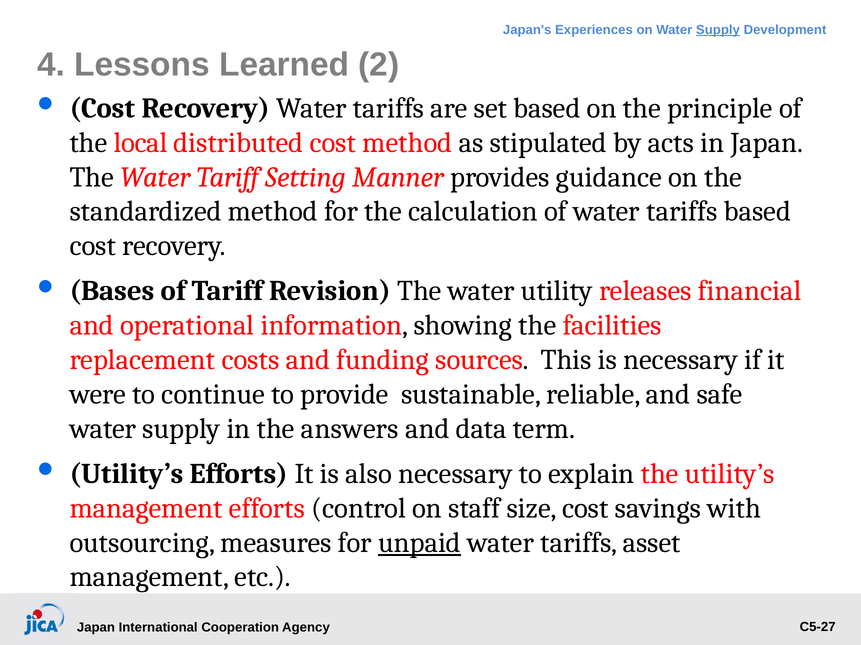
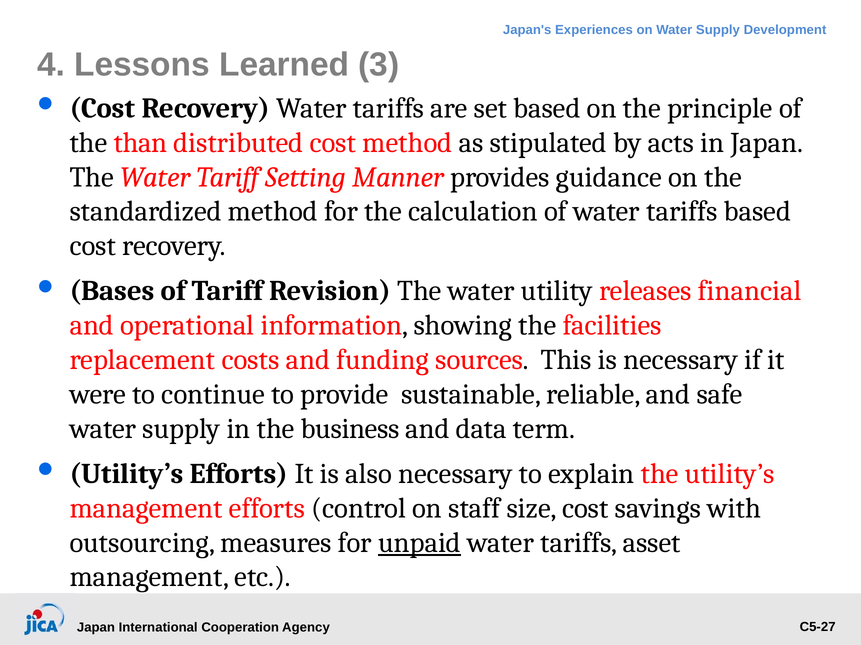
Supply underline: present -> none (718, 30)
2: 2 -> 3 (379, 65)
local: local -> than (141, 143)
answers: answers -> business (350, 429)
